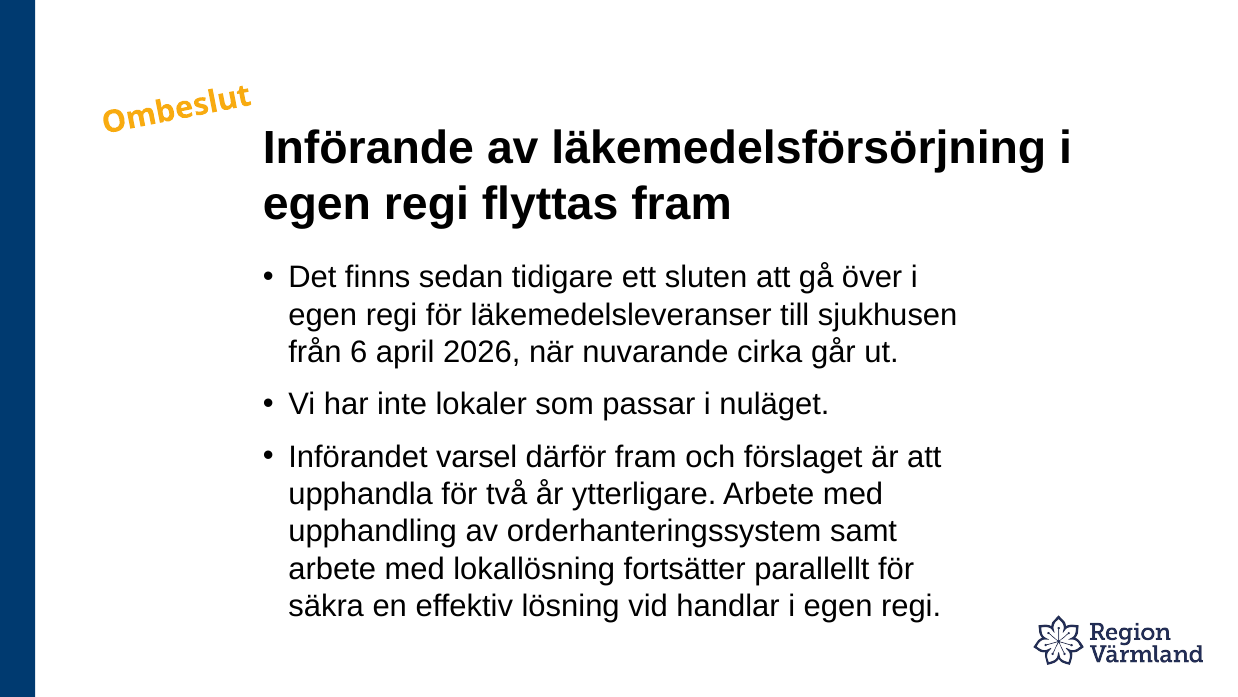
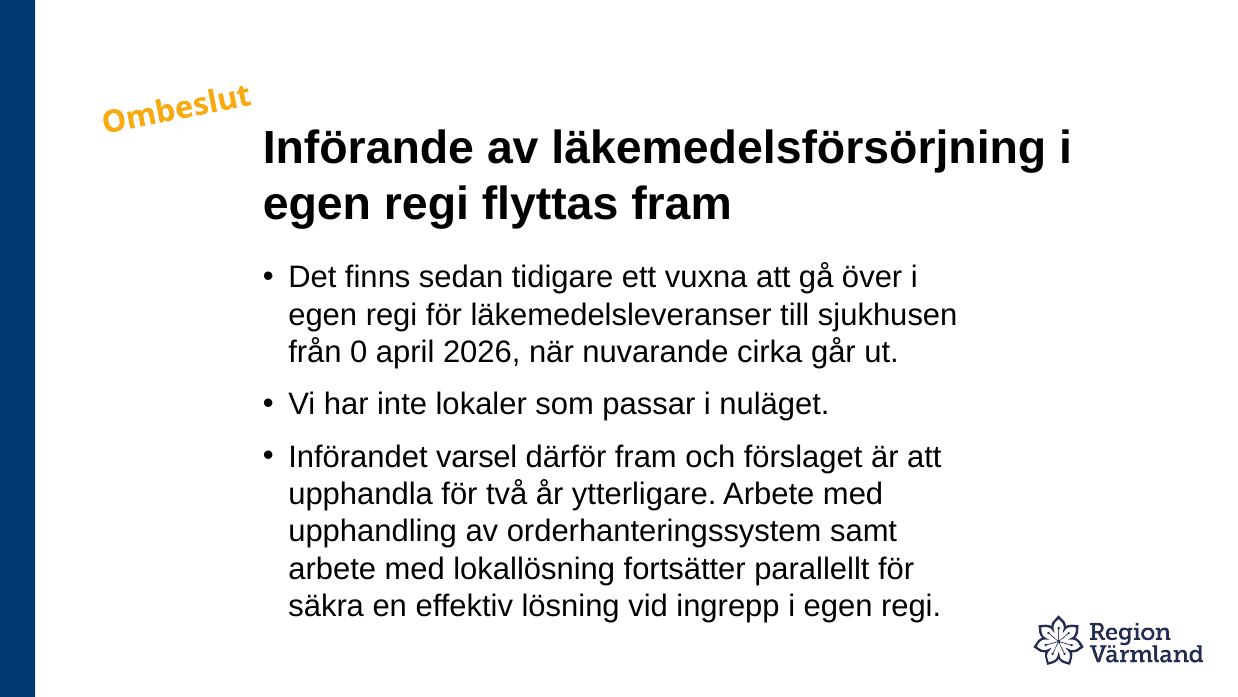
sluten: sluten -> vuxna (706, 278)
6: 6 -> 0 (359, 352)
handlar: handlar -> ingrepp (728, 606)
